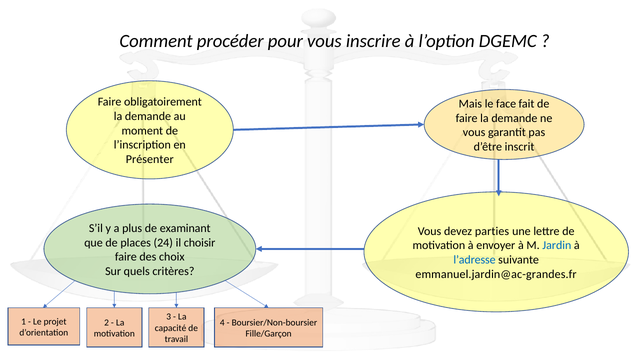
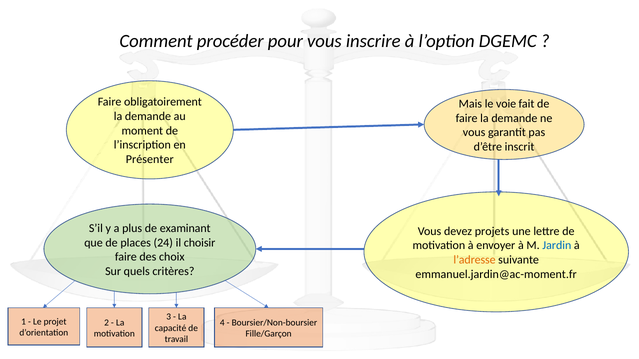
face: face -> voie (506, 104)
parties: parties -> projets (492, 231)
l’adresse colour: blue -> orange (475, 260)
emmanuel.jardin@ac-grandes.fr: emmanuel.jardin@ac-grandes.fr -> emmanuel.jardin@ac-moment.fr (496, 275)
